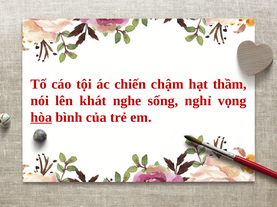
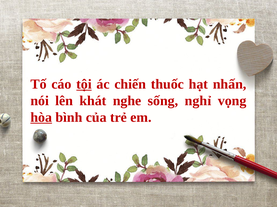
tội underline: none -> present (84, 84)
chậm: chậm -> thuốc (167, 84)
thầm: thầm -> nhấn (230, 84)
